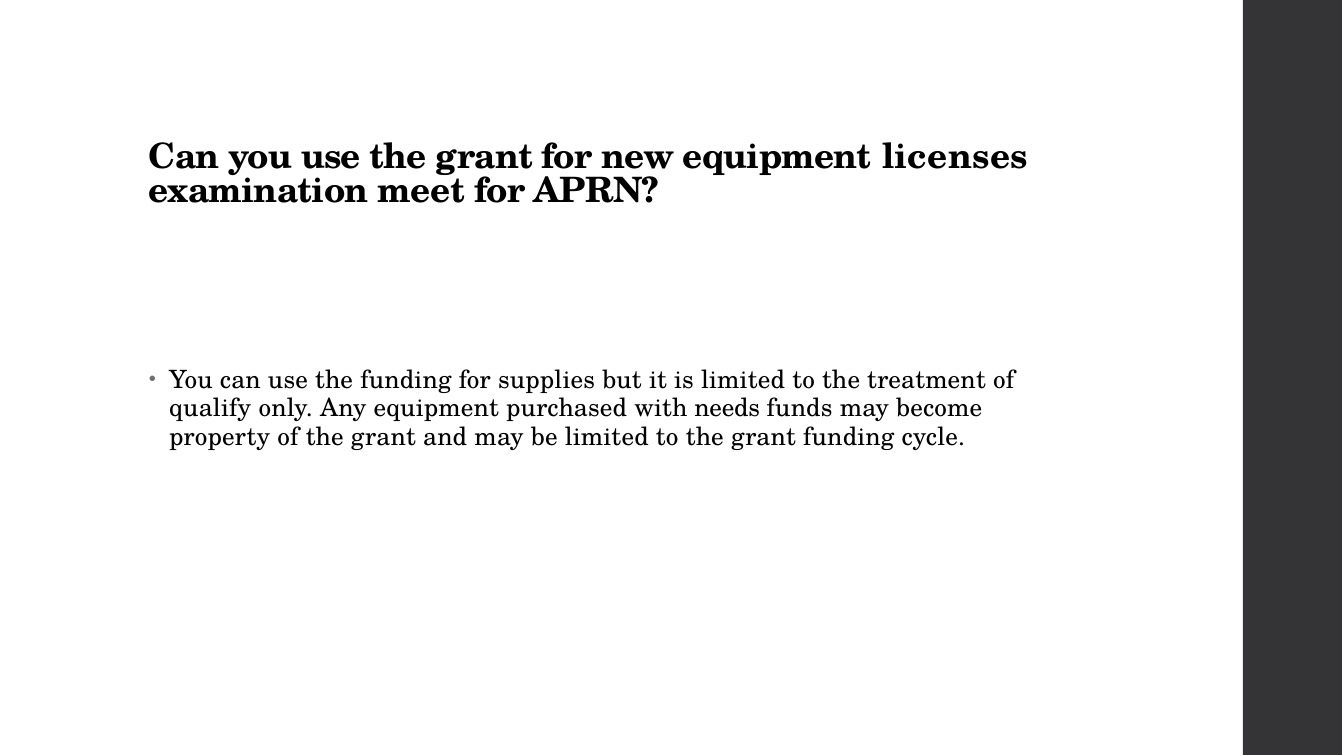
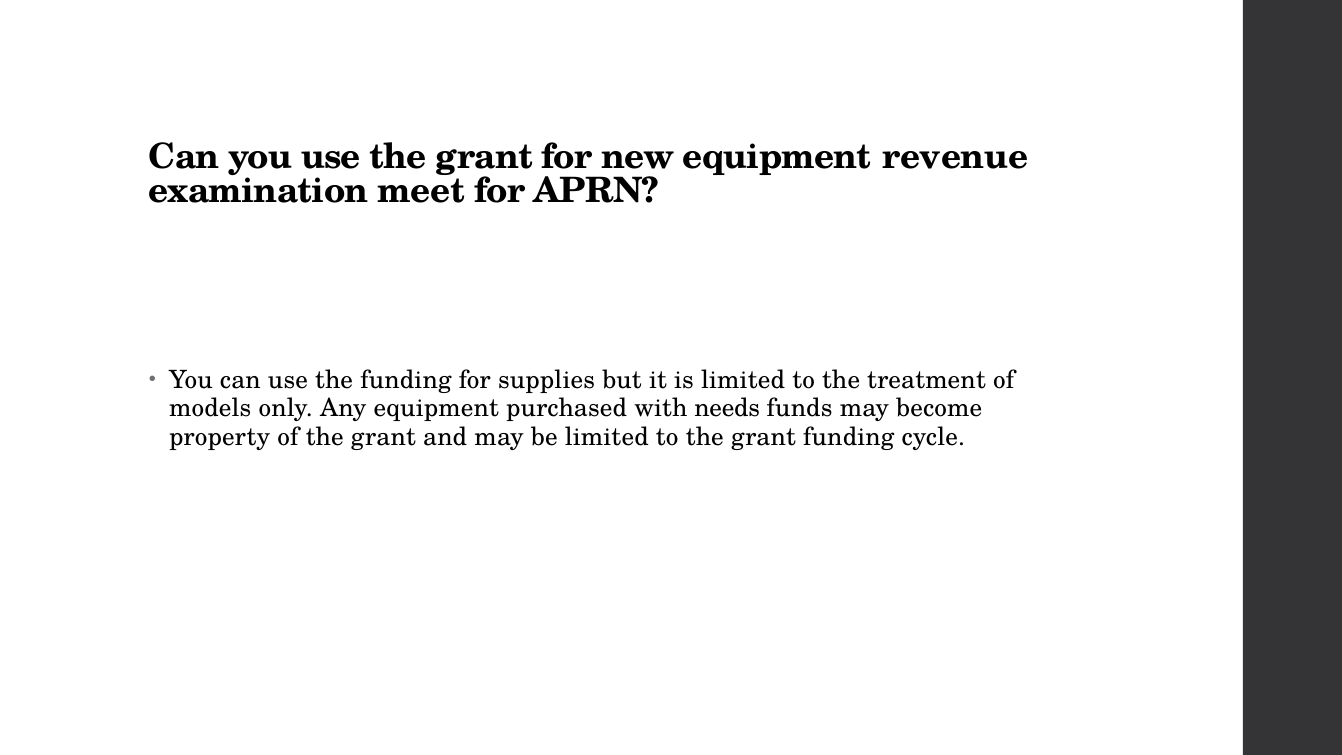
licenses: licenses -> revenue (955, 157)
qualify: qualify -> models (210, 408)
